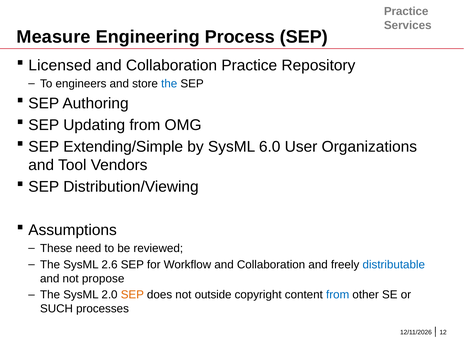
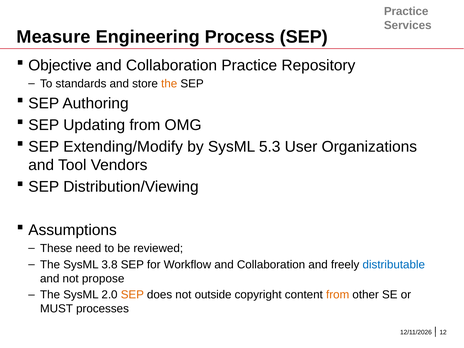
Licensed: Licensed -> Objective (60, 65)
engineers: engineers -> standards (81, 84)
the colour: blue -> orange (169, 84)
Extending/Simple: Extending/Simple -> Extending/Modify (123, 147)
6.0: 6.0 -> 5.3 (270, 147)
2.6: 2.6 -> 3.8 (109, 265)
from colour: blue -> orange (338, 295)
SUCH: SUCH -> MUST (57, 309)
